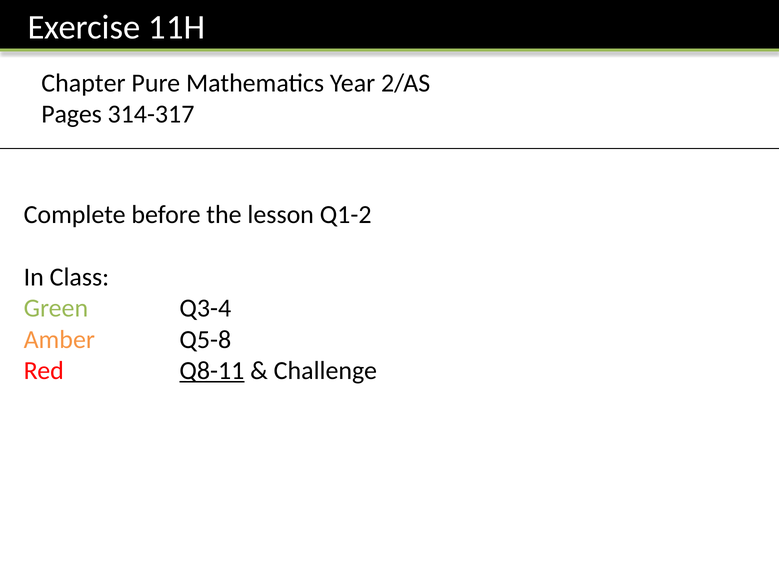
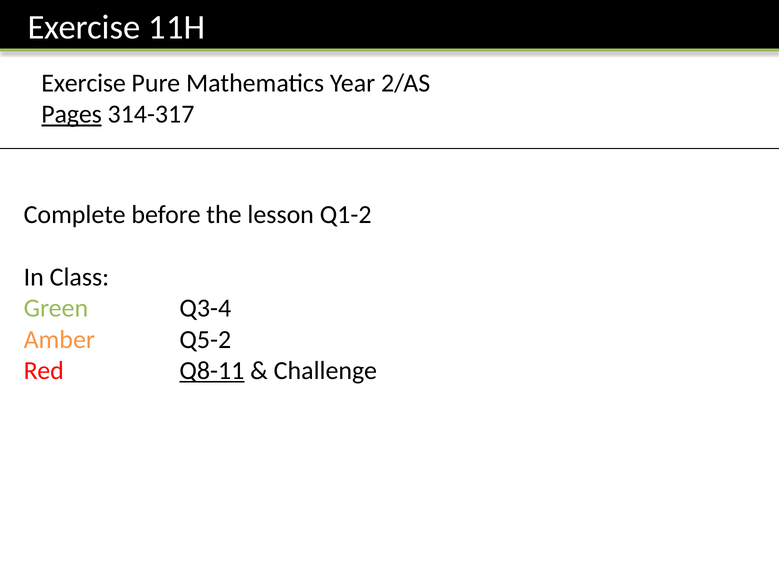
Chapter: Chapter -> Exercise (84, 83)
Pages underline: none -> present (72, 114)
Q5-8: Q5-8 -> Q5-2 (205, 339)
